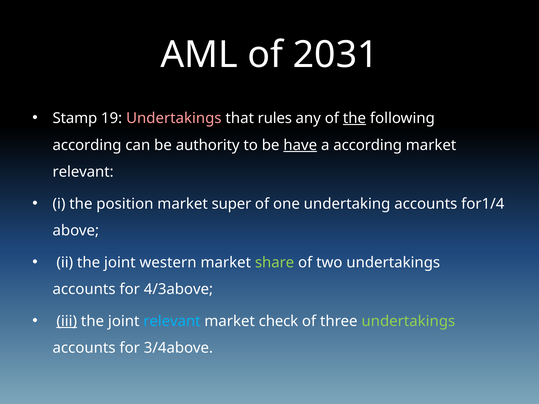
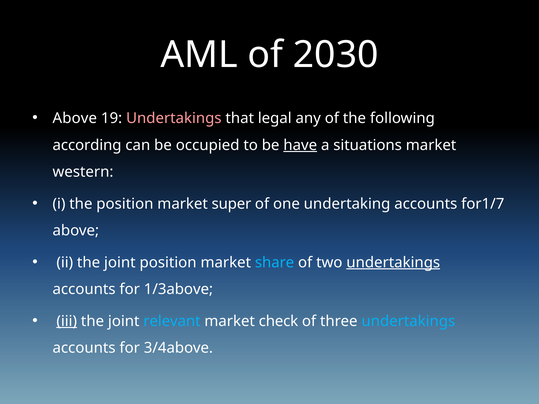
2031: 2031 -> 2030 (336, 55)
Stamp: Stamp -> Above (75, 118)
rules: rules -> legal (275, 118)
the underline: present -> none (354, 118)
authority: authority -> occupied (208, 145)
a according: according -> situations (368, 145)
relevant: relevant -> western (83, 172)
for1/4: for1/4 -> for1/7 (483, 204)
joint western: western -> position (168, 263)
share colour: light green -> light blue (275, 263)
undertakings underline: none -> present (393, 263)
4/3above: 4/3above -> 1/3above (178, 290)
undertakings colour: light green -> light blue (408, 321)
